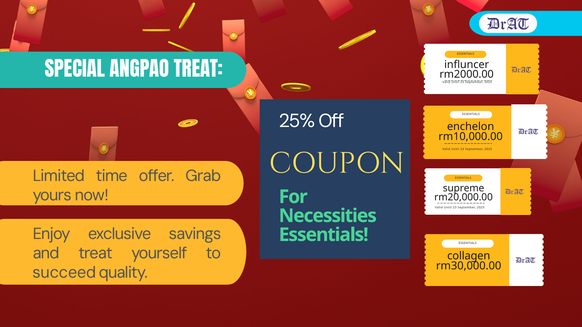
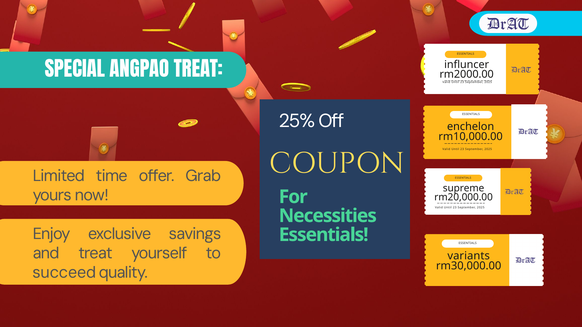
collagen: collagen -> variants (469, 256)
